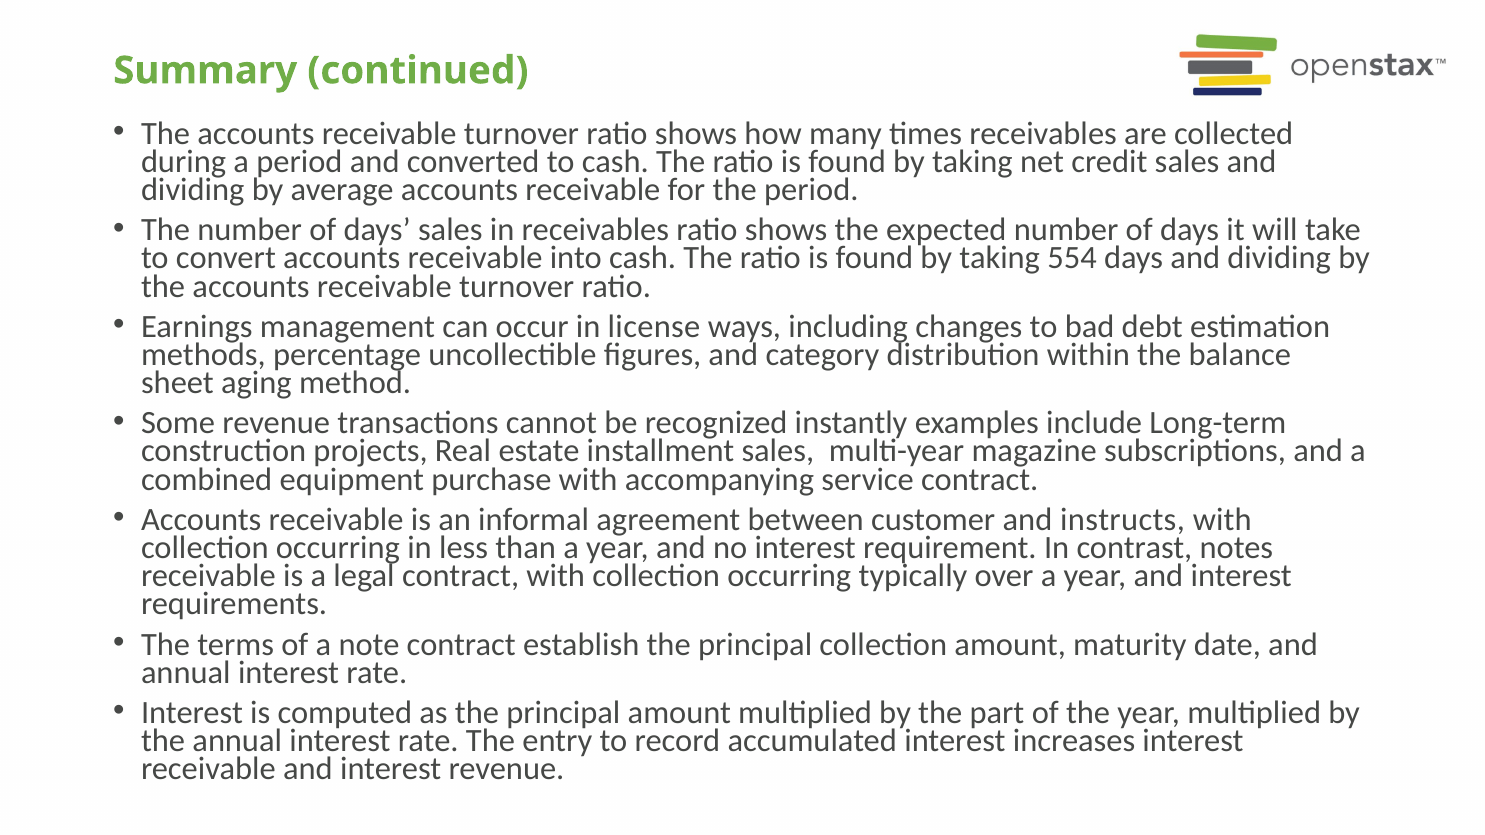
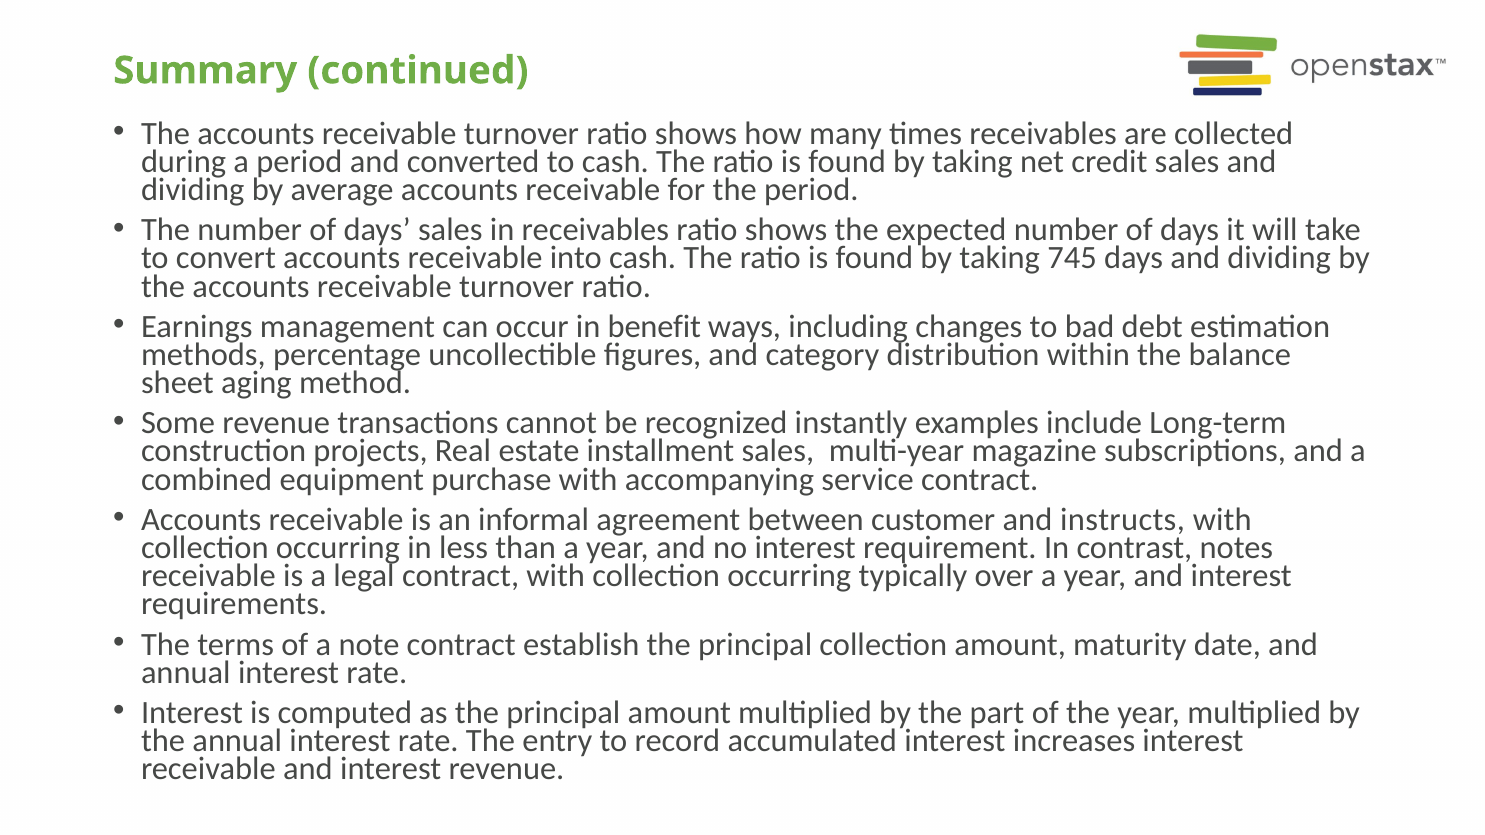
554: 554 -> 745 (1072, 258)
license: license -> benefit (654, 327)
